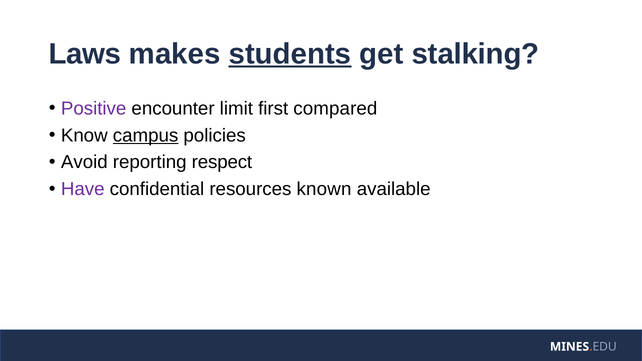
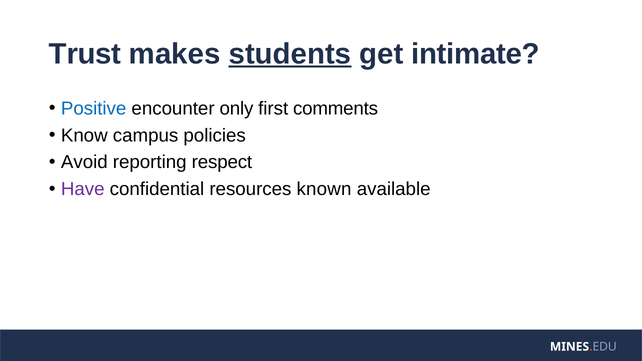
Laws: Laws -> Trust (85, 54)
stalking: stalking -> intimate (476, 54)
Positive colour: purple -> blue (94, 109)
limit: limit -> only (236, 109)
compared: compared -> comments (336, 109)
campus underline: present -> none (146, 135)
